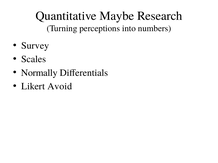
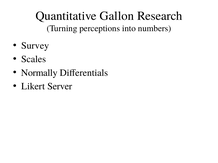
Maybe: Maybe -> Gallon (117, 16)
Avoid: Avoid -> Server (60, 86)
